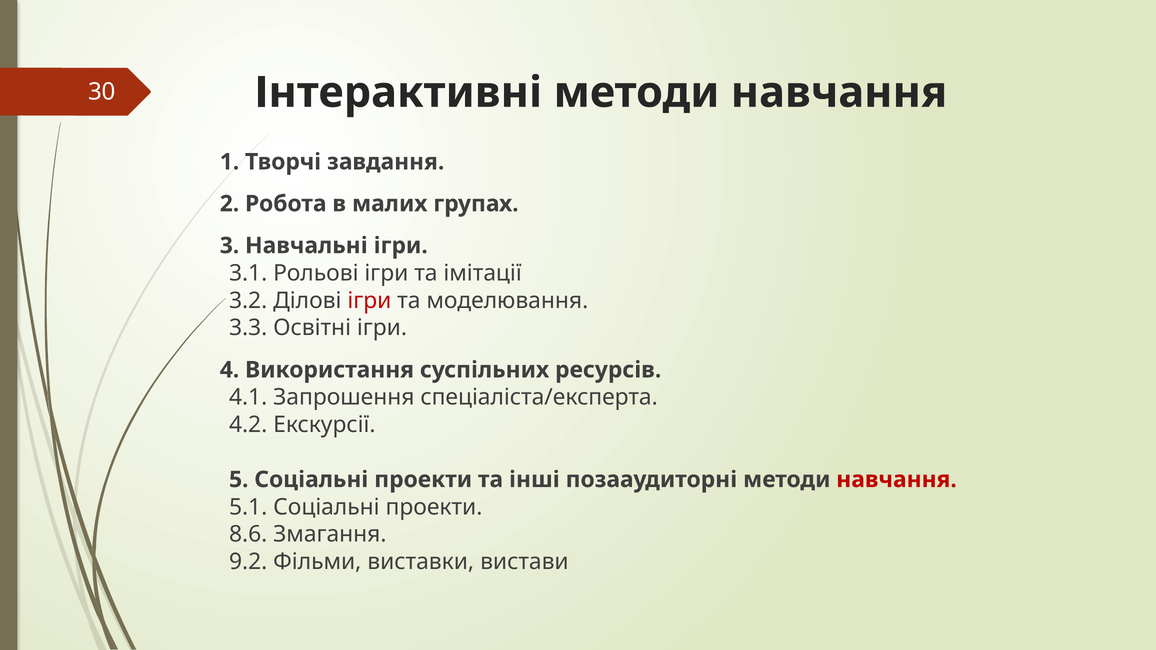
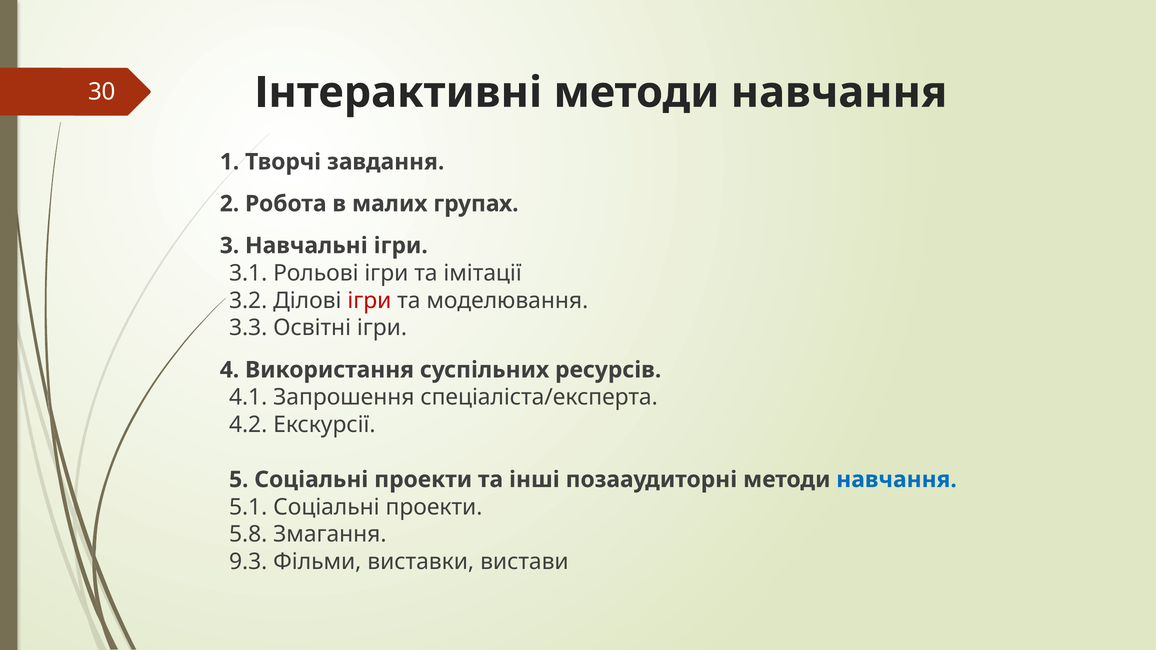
навчання colour: red -> blue (897, 480)
8.6: 8.6 -> 5.8 (248, 535)
9.2: 9.2 -> 9.3 (248, 562)
